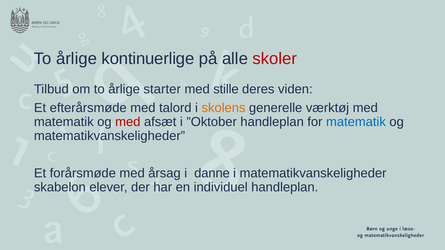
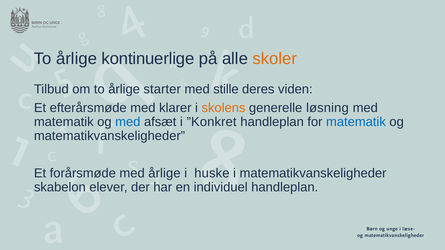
skoler colour: red -> orange (275, 59)
talord: talord -> klarer (175, 108)
værktøj: værktøj -> løsning (327, 108)
med colour: red -> blue (128, 122)
”Oktober: ”Oktober -> ”Konkret (212, 122)
med årsag: årsag -> årlige (164, 173)
danne: danne -> huske (212, 173)
